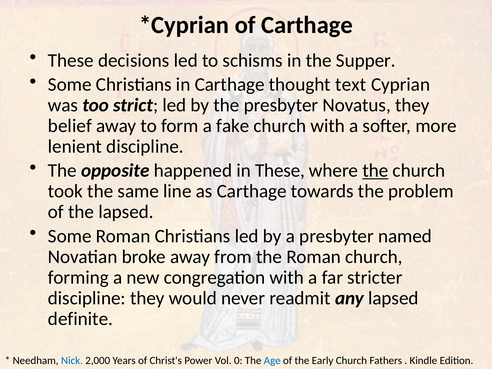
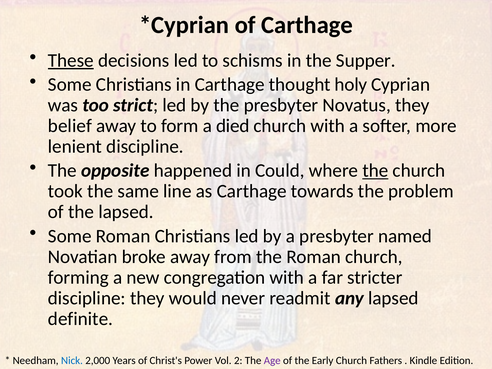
These underline: none -> present (71, 60)
text: text -> holy (351, 84)
fake: fake -> died (233, 126)
in These: These -> Could (280, 171)
0: 0 -> 2 (238, 361)
Age colour: blue -> purple (272, 361)
